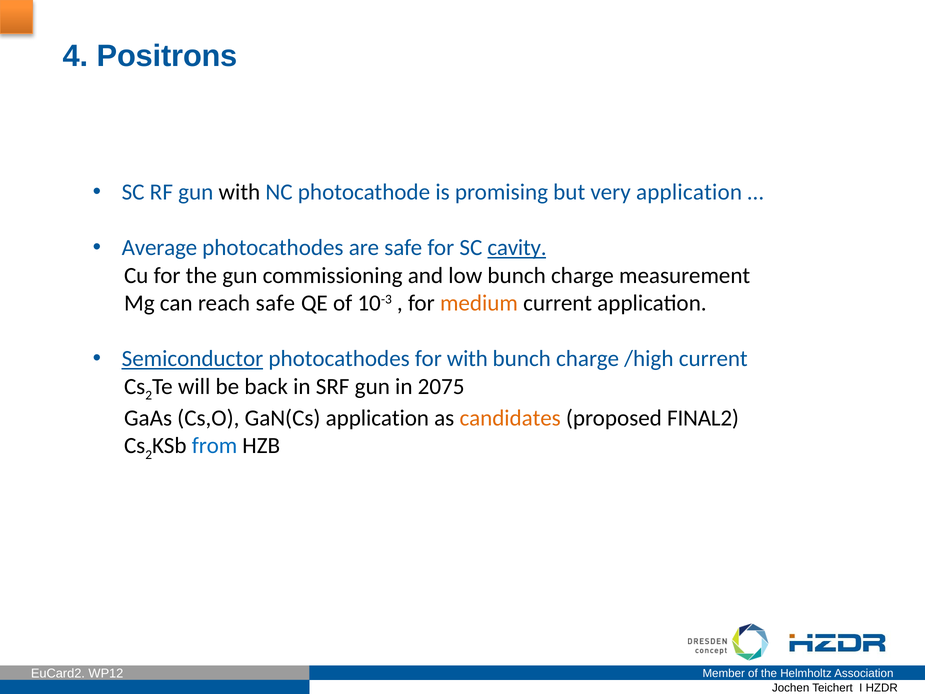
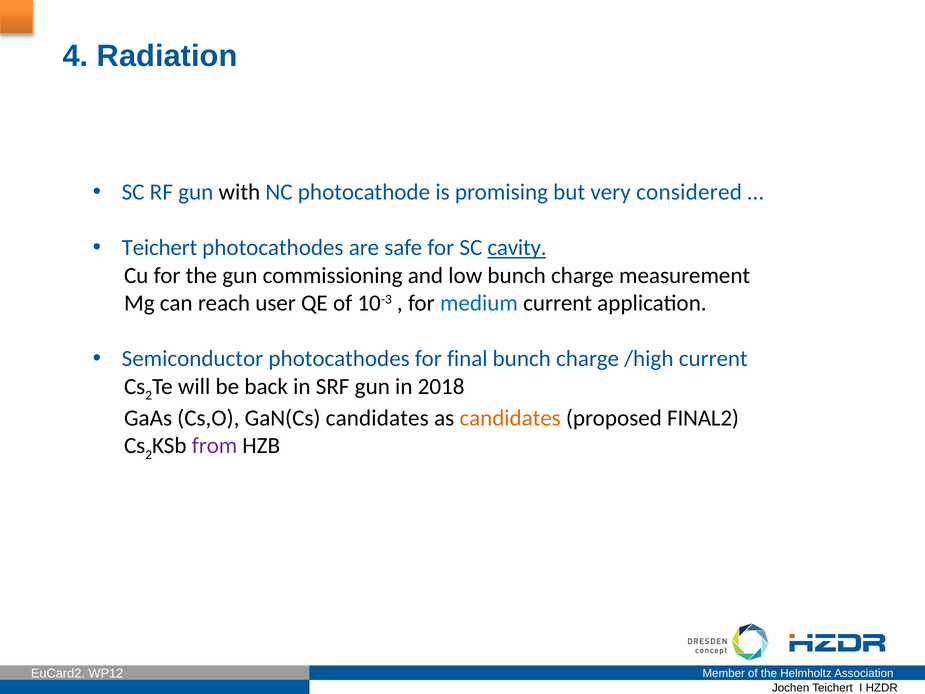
Positrons: Positrons -> Radiation (167, 56)
very application: application -> considered (689, 192)
Average: Average -> Teichert (159, 248)
reach safe: safe -> user (276, 303)
medium colour: orange -> blue (479, 303)
Semiconductor underline: present -> none (192, 359)
for with: with -> final (467, 359)
2075: 2075 -> 2018 (441, 386)
GaN(Cs application: application -> candidates (377, 418)
from colour: blue -> purple (215, 446)
